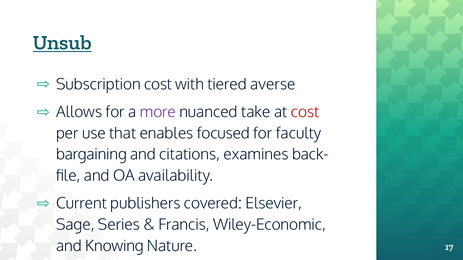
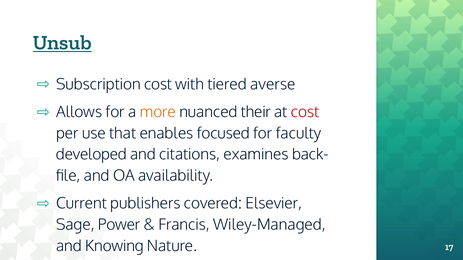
more colour: purple -> orange (158, 112)
take: take -> their (256, 112)
bargaining: bargaining -> developed (91, 155)
Series: Series -> Power (119, 225)
Wiley-Economic: Wiley-Economic -> Wiley-Managed (269, 225)
